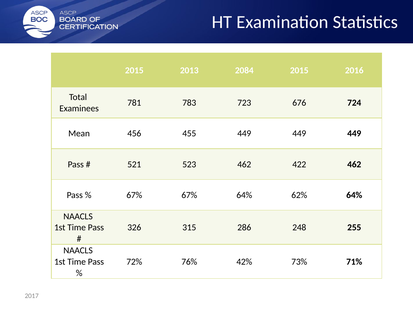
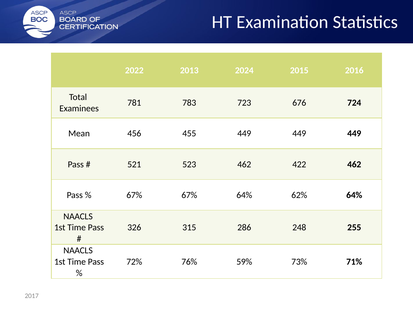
2015: 2015 -> 2022 (134, 70)
2084: 2084 -> 2024 (244, 70)
42%: 42% -> 59% (244, 262)
